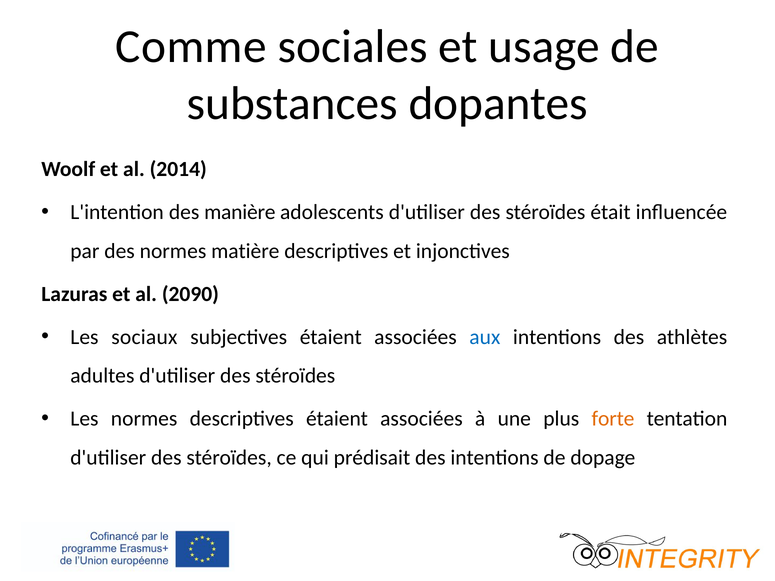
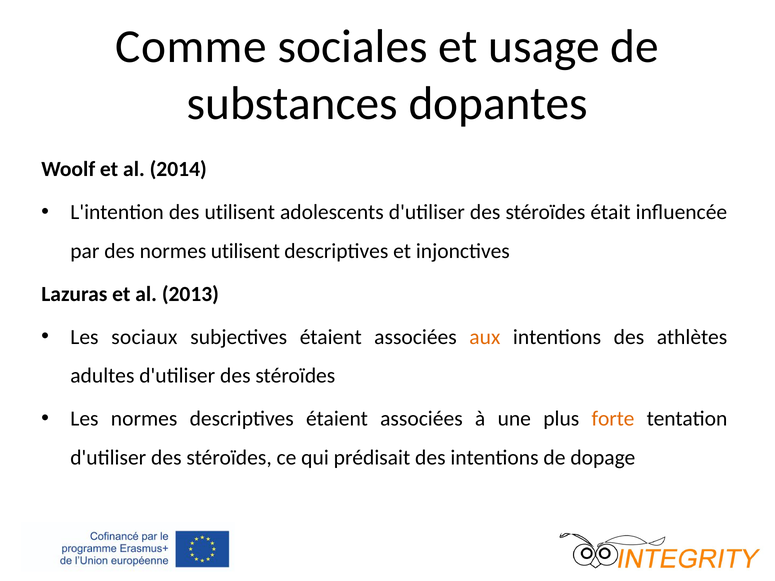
des manière: manière -> utilisent (240, 212)
normes matière: matière -> utilisent (245, 251)
2090: 2090 -> 2013 (190, 294)
aux colour: blue -> orange (485, 337)
